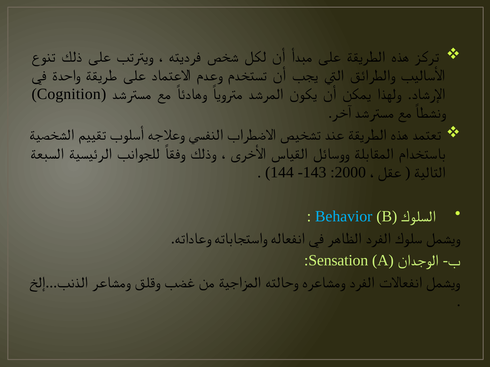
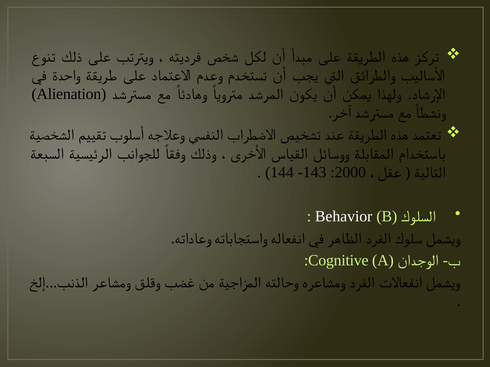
Cognition: Cognition -> Alienation (69, 94)
Behavior colour: light blue -> white (344, 217)
Sensation: Sensation -> Cognitive (338, 261)
